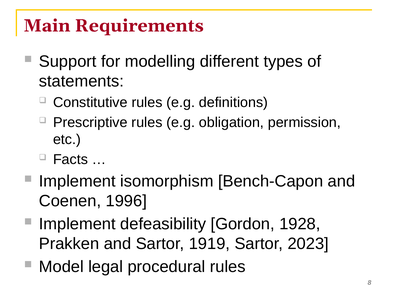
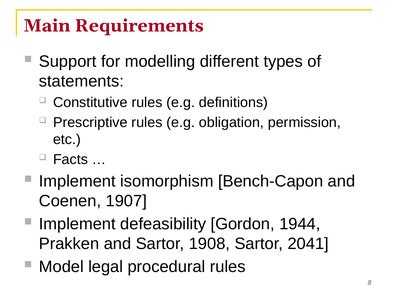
1996: 1996 -> 1907 (126, 201)
1928: 1928 -> 1944 (300, 224)
1919: 1919 -> 1908 (209, 244)
2023: 2023 -> 2041 (308, 244)
